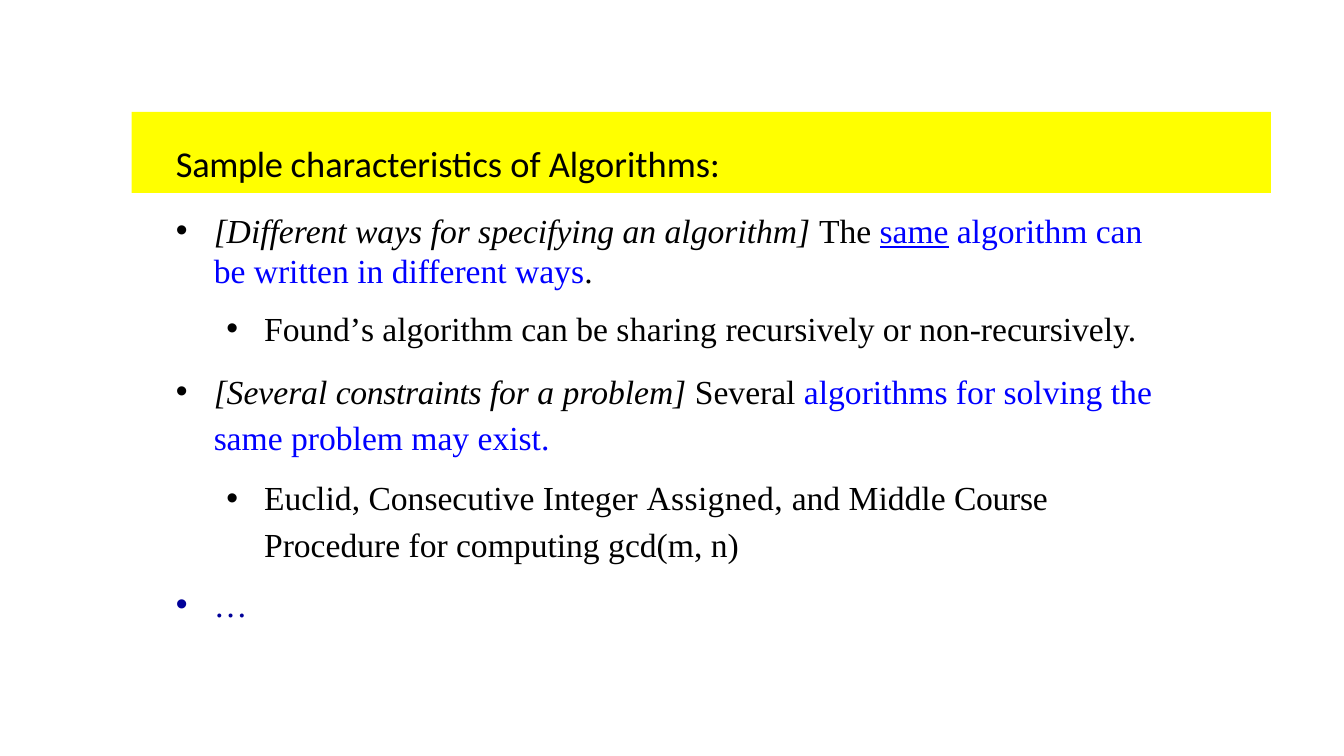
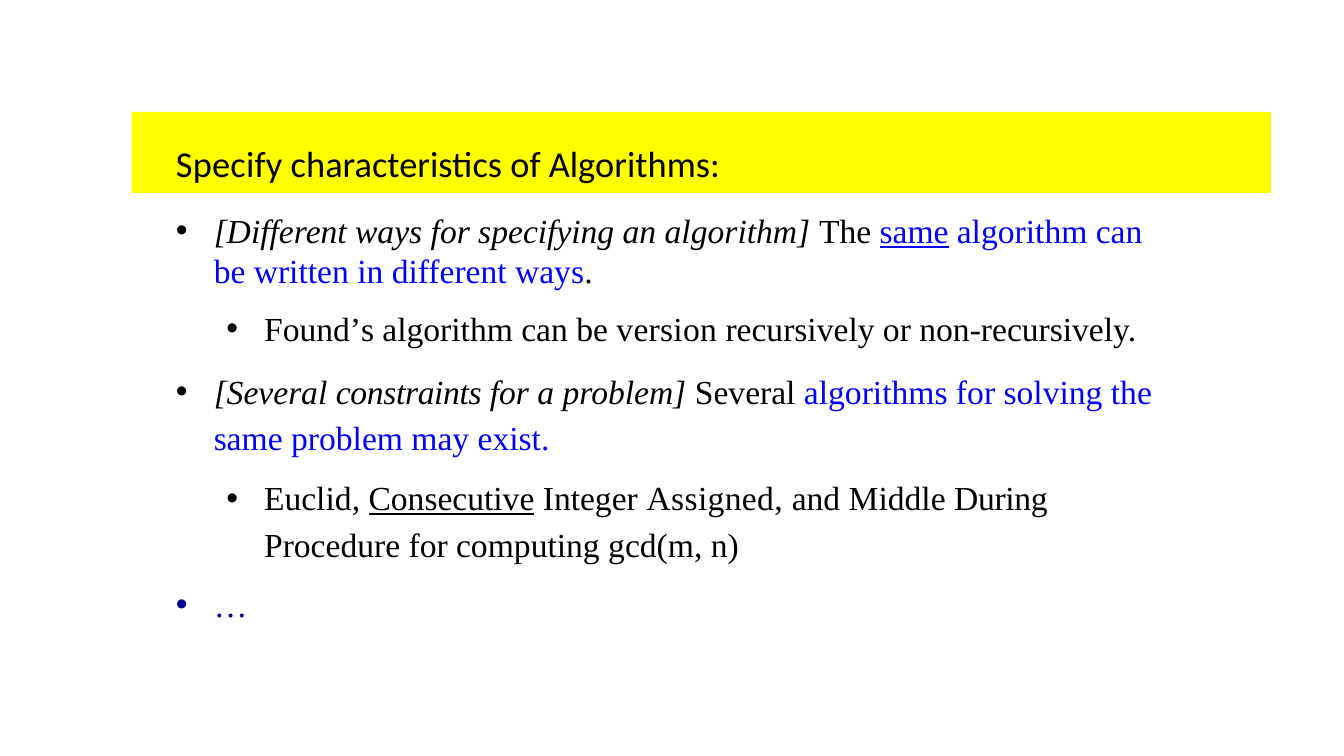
Sample: Sample -> Specify (229, 166)
sharing: sharing -> version (667, 330)
Consecutive underline: none -> present (451, 500)
Course: Course -> During (1001, 500)
